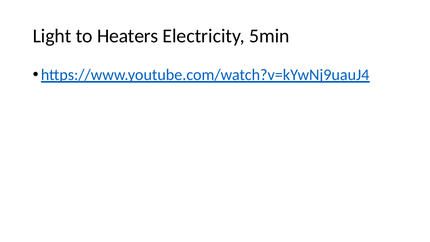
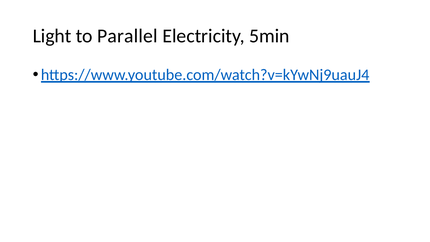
Heaters: Heaters -> Parallel (127, 36)
